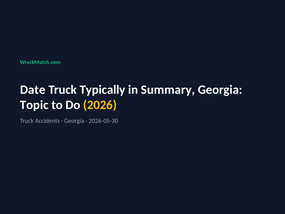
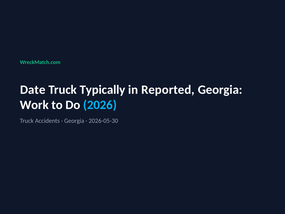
Summary: Summary -> Reported (168, 90)
Topic: Topic -> Work (34, 105)
2026 colour: yellow -> light blue (100, 105)
